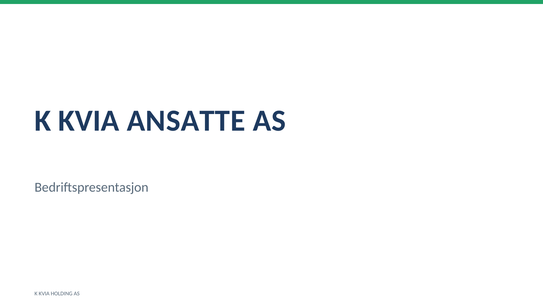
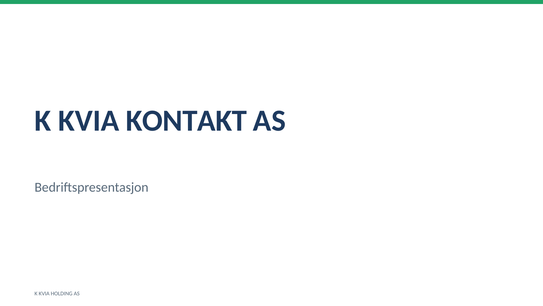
ANSATTE: ANSATTE -> KONTAKT (186, 120)
